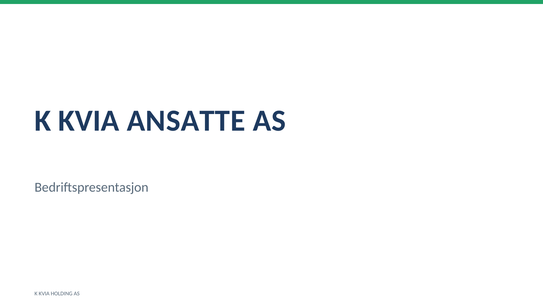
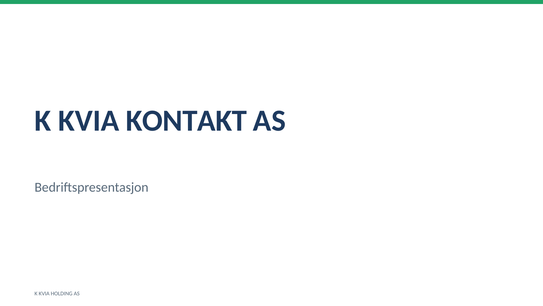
ANSATTE: ANSATTE -> KONTAKT (186, 120)
